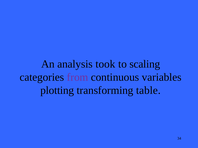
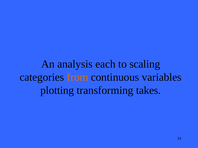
took: took -> each (105, 64)
from colour: purple -> orange (78, 77)
table: table -> takes (148, 91)
